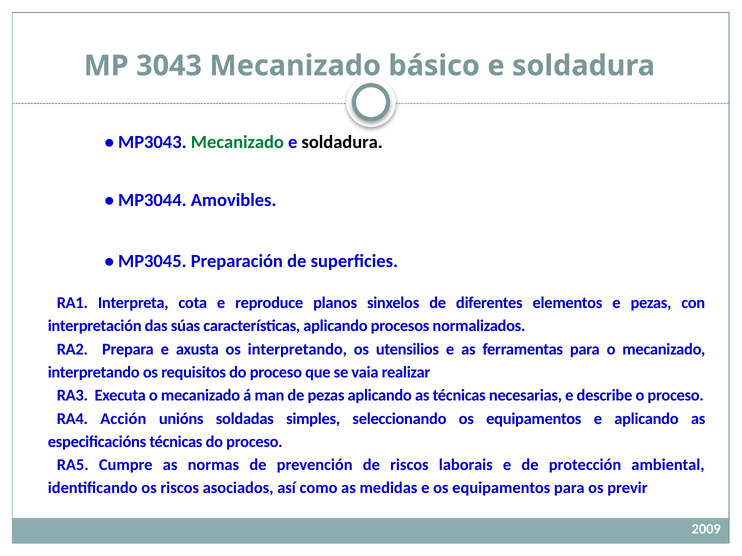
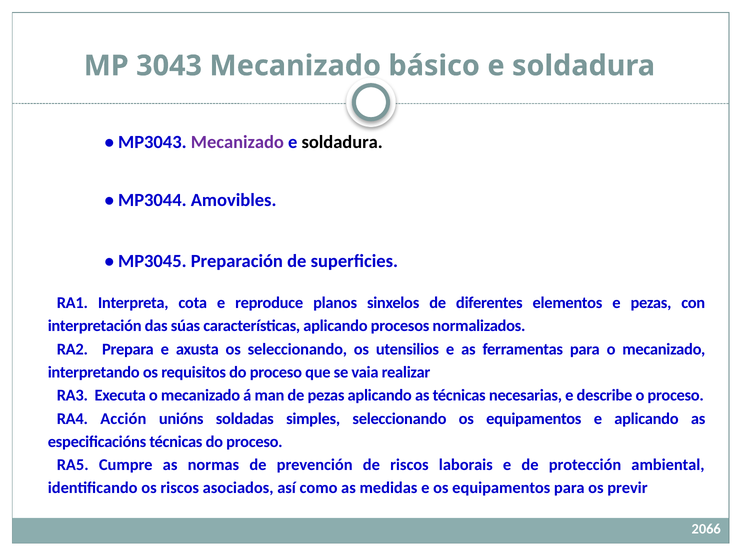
Mecanizado colour: green -> purple (237, 142)
os interpretando: interpretando -> seleccionando (297, 349)
2009: 2009 -> 2066 (706, 529)
